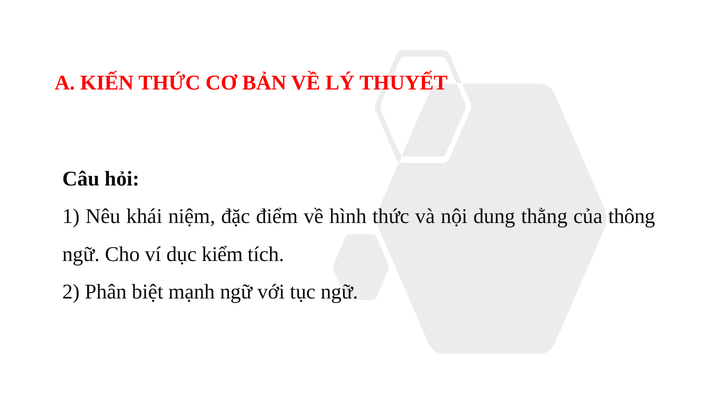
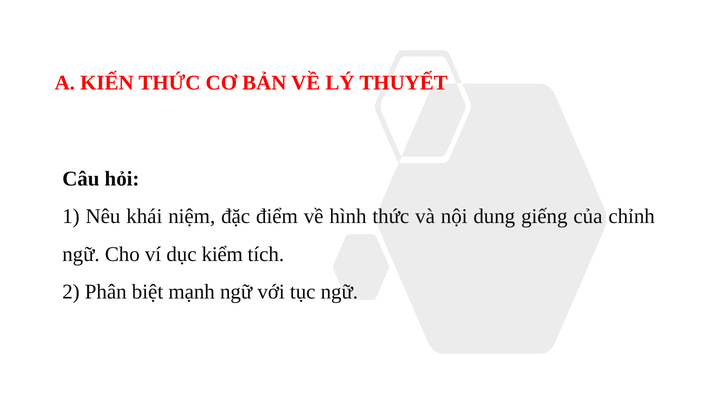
thằng: thằng -> giếng (544, 216)
thông: thông -> chỉnh (632, 216)
